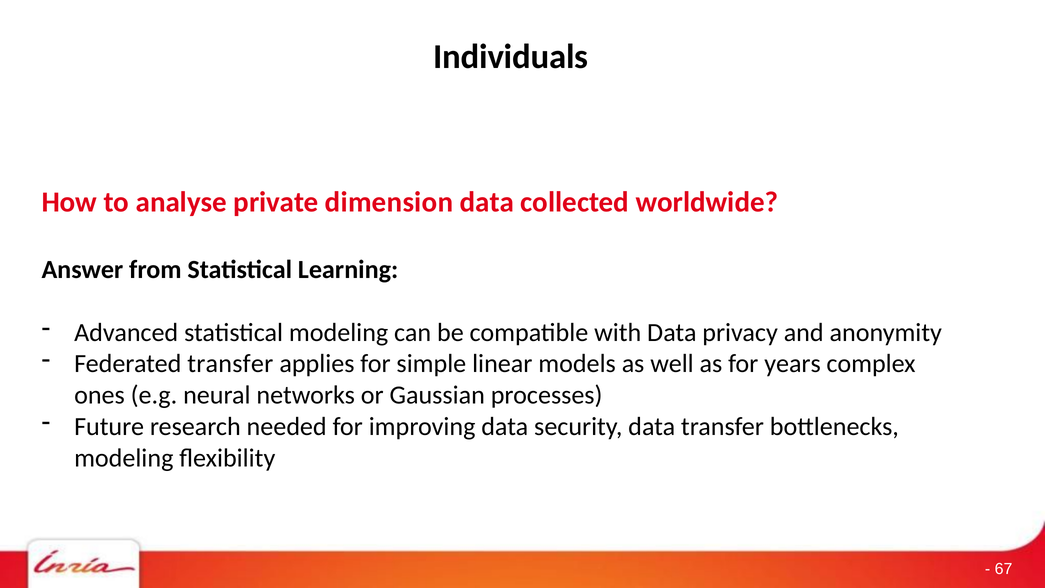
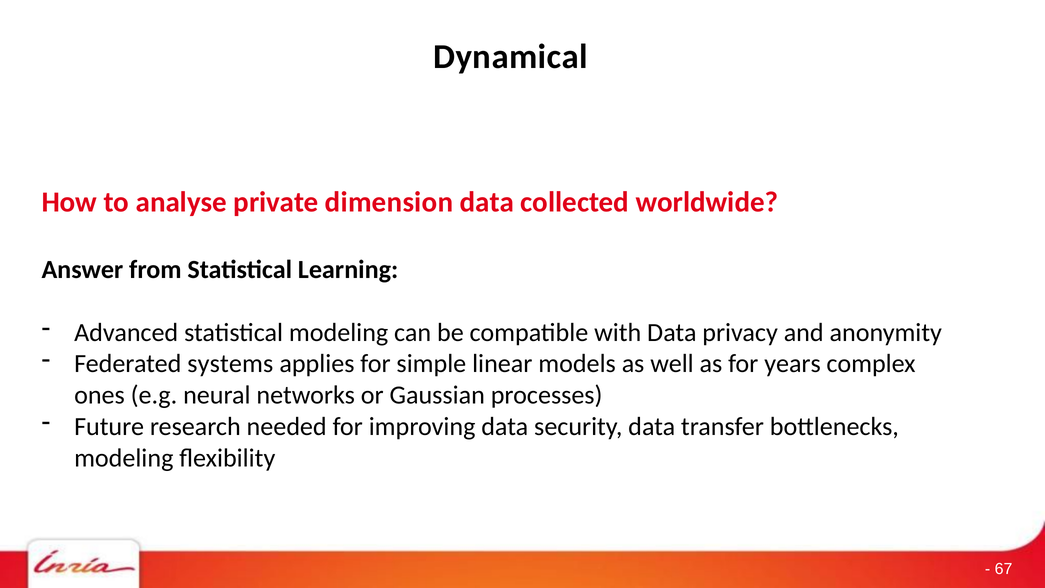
Individuals: Individuals -> Dynamical (510, 57)
Federated transfer: transfer -> systems (230, 364)
